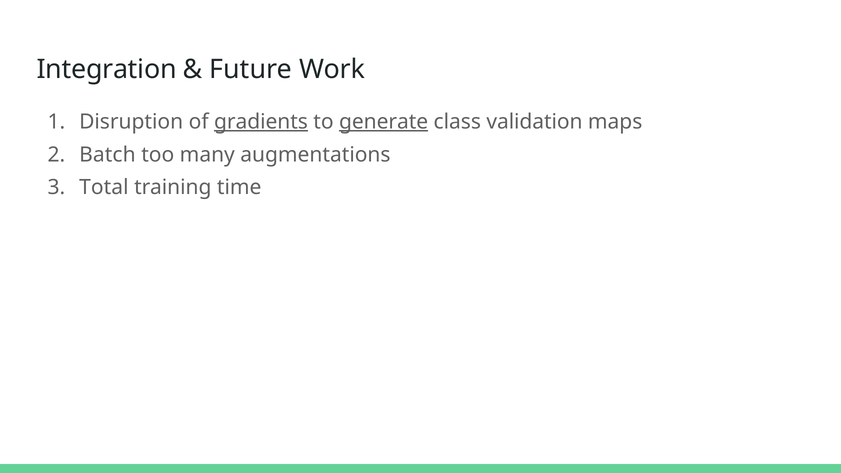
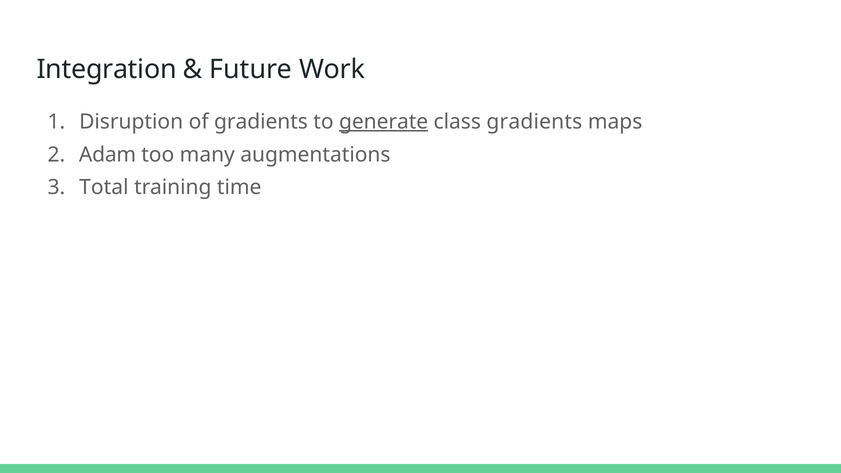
gradients underline: present -> none (261, 122)
class validation: validation -> gradients (534, 122)
Batch: Batch -> Adam (108, 155)
